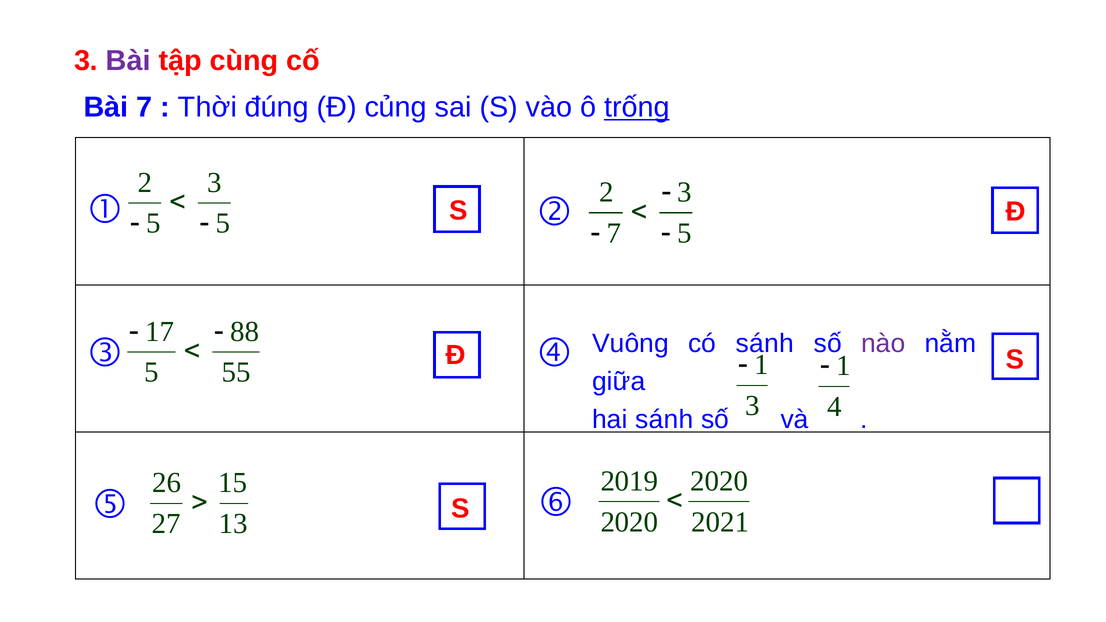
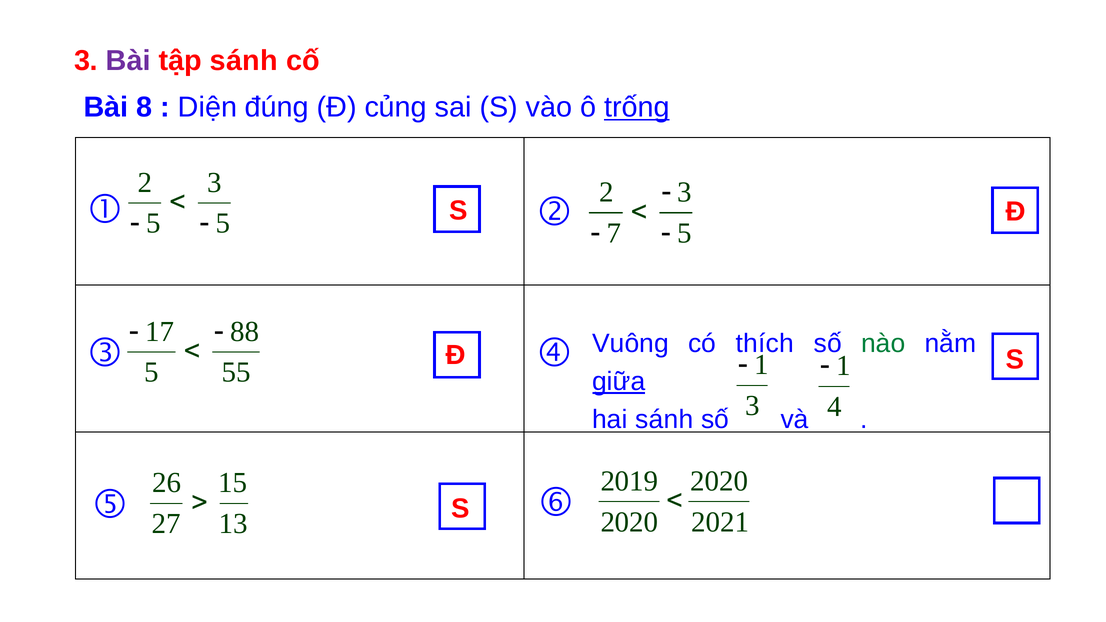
tập cùng: cùng -> sánh (244, 61)
Bài 7: 7 -> 8 (144, 107)
Thời: Thời -> Diện (207, 107)
có sánh: sánh -> thích (765, 344)
nào colour: purple -> green (883, 344)
giữa underline: none -> present (619, 382)
